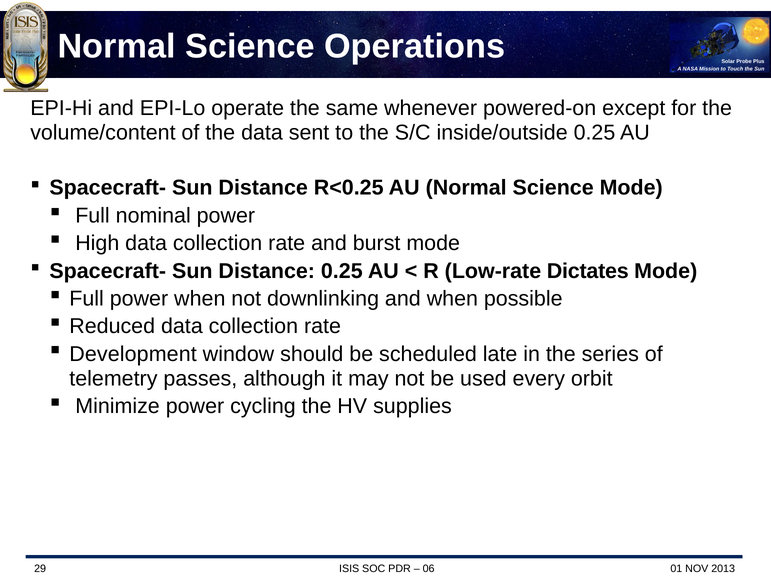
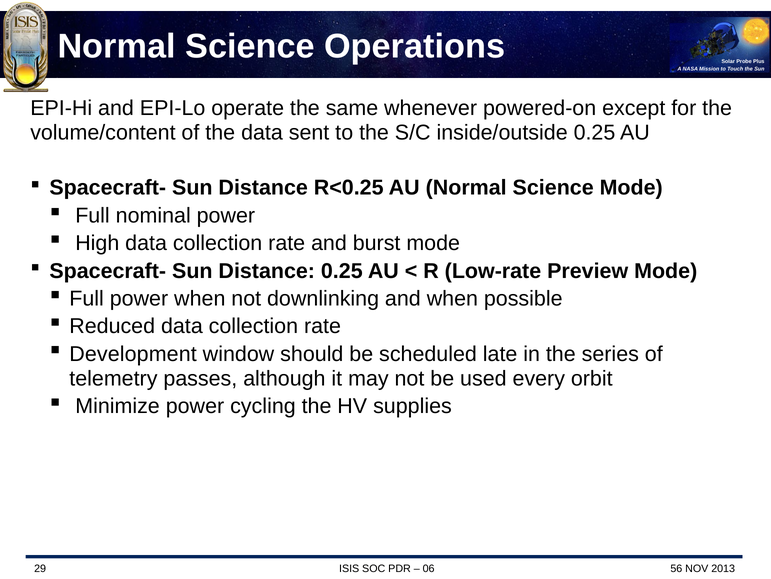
Dictates: Dictates -> Preview (588, 271)
01: 01 -> 56 (676, 568)
